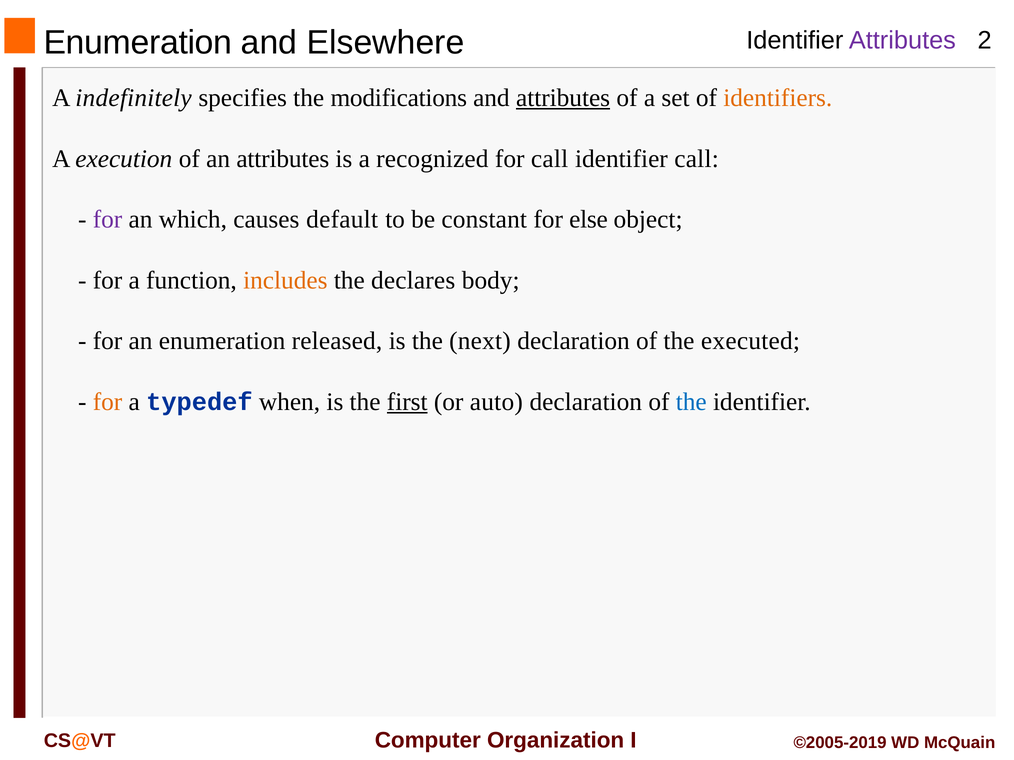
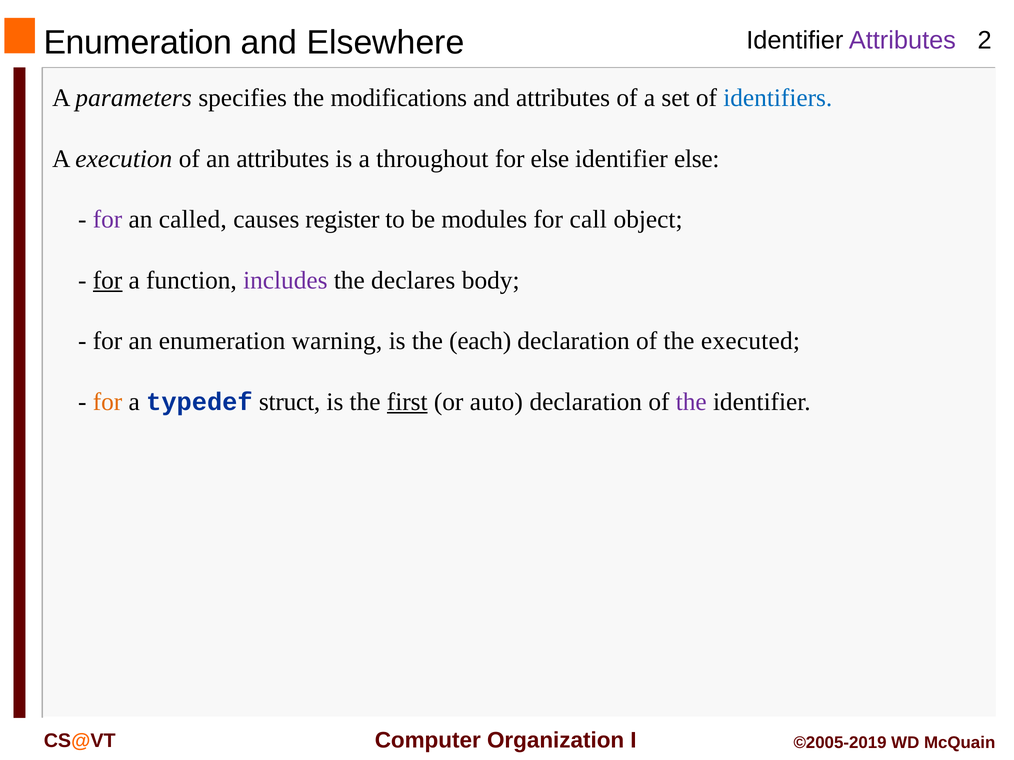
indefinitely: indefinitely -> parameters (134, 98)
attributes underline: present -> none (563, 98)
identifiers colour: orange -> blue (778, 98)
recognized: recognized -> throughout (432, 159)
for call: call -> else (550, 159)
identifier call: call -> else (697, 159)
which: which -> called (193, 220)
default: default -> register (342, 220)
constant: constant -> modules (484, 220)
else: else -> call (588, 220)
for underline: none -> present (108, 281)
includes colour: orange -> purple (285, 281)
released: released -> warning (337, 341)
next: next -> each (480, 341)
when: when -> struct (290, 402)
the colour: blue -> purple (691, 402)
